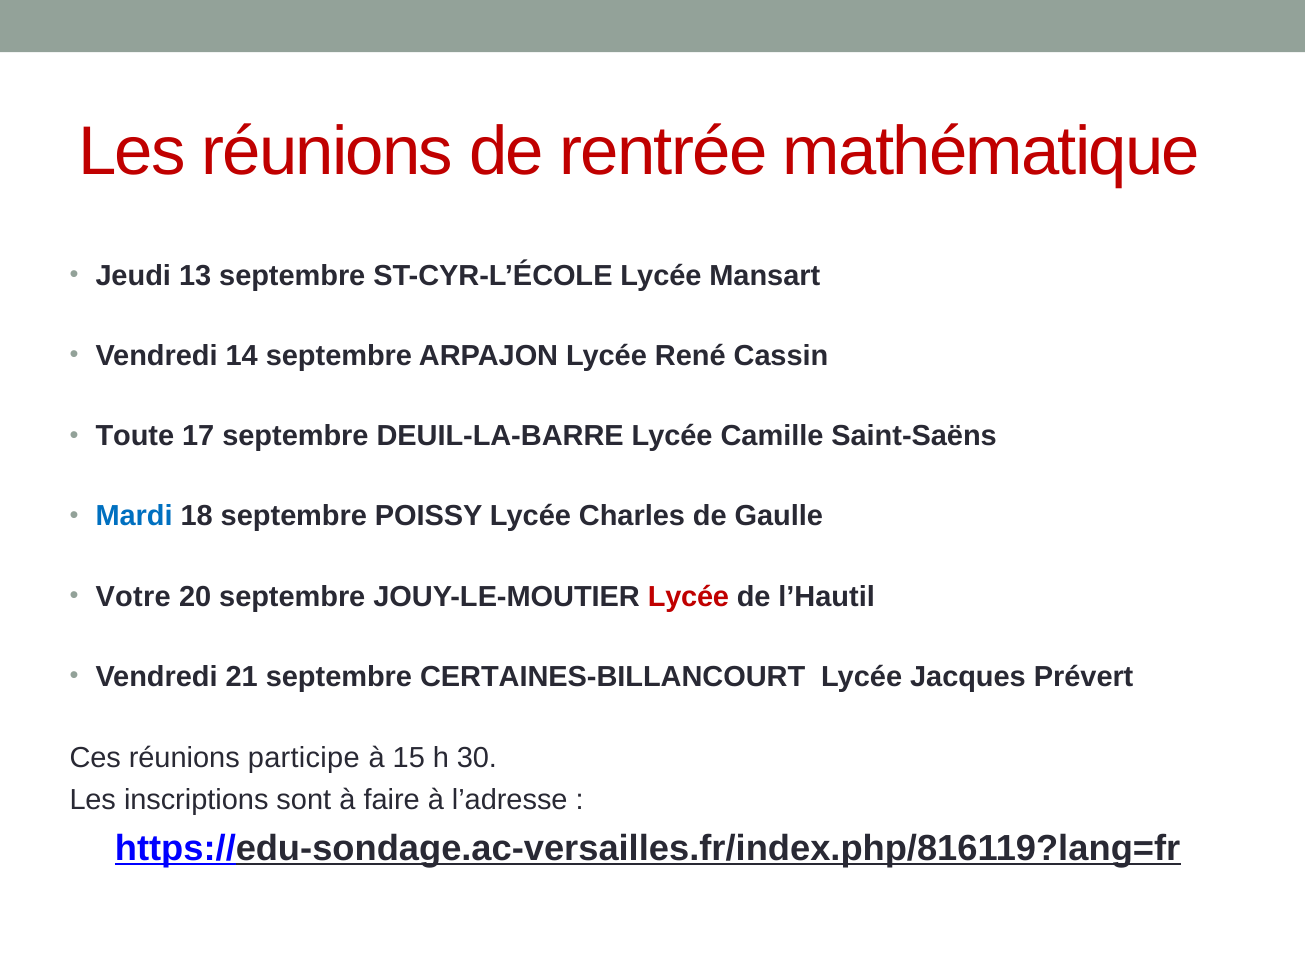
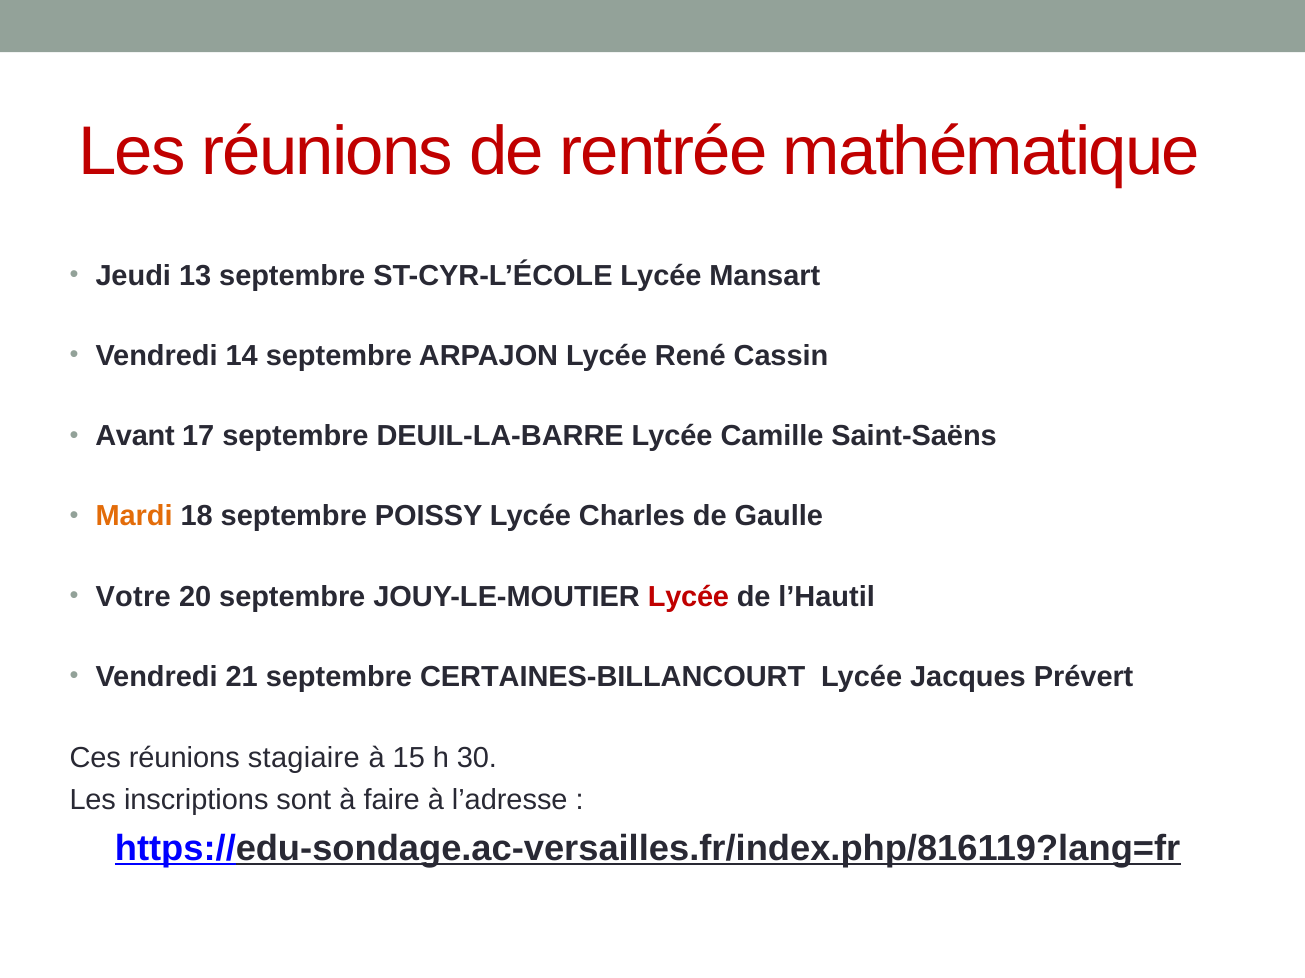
Toute: Toute -> Avant (135, 437)
Mardi colour: blue -> orange (134, 517)
participe: participe -> stagiaire (304, 758)
